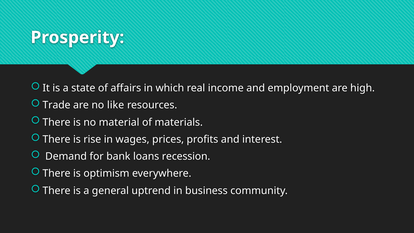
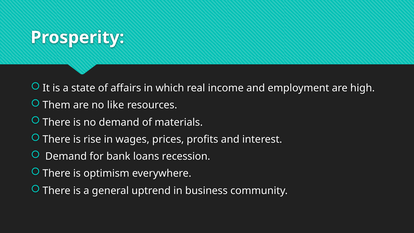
Trade: Trade -> Them (56, 105)
no material: material -> demand (119, 122)
